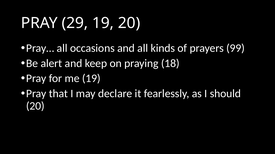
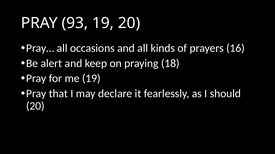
29: 29 -> 93 (75, 23)
99: 99 -> 16 (236, 48)
